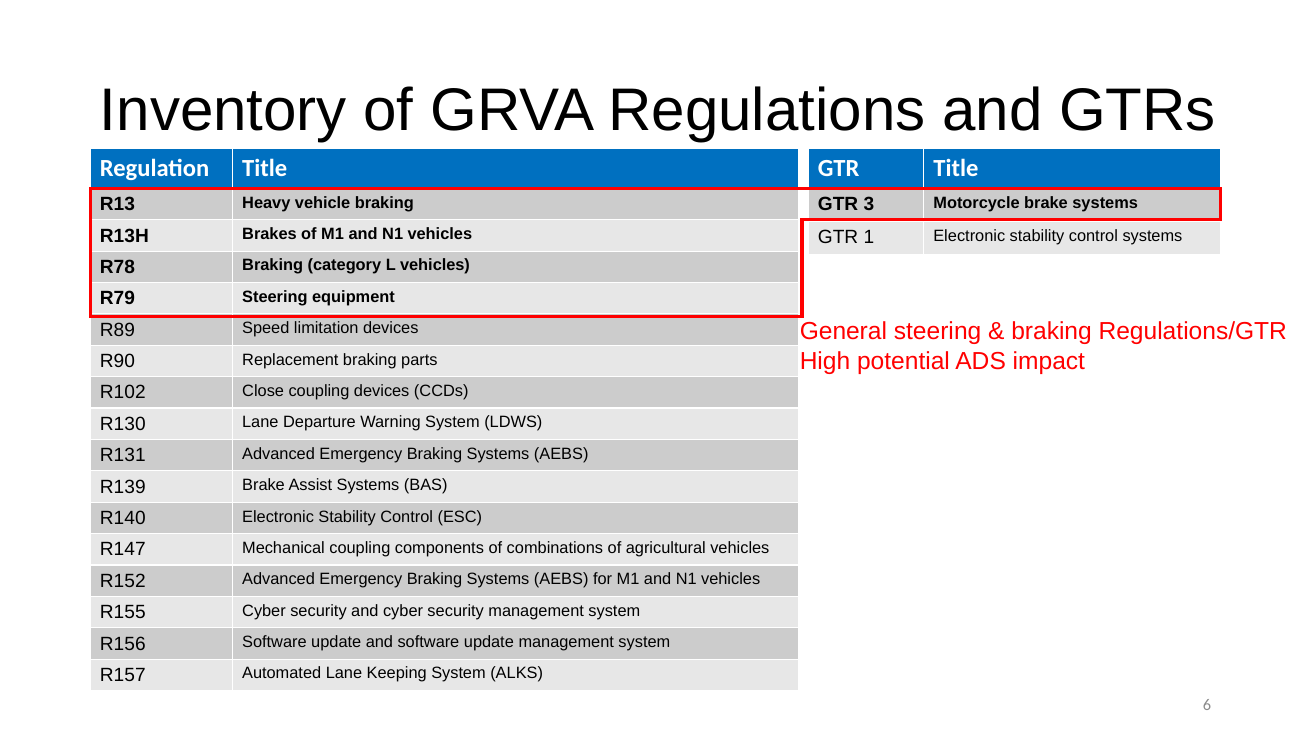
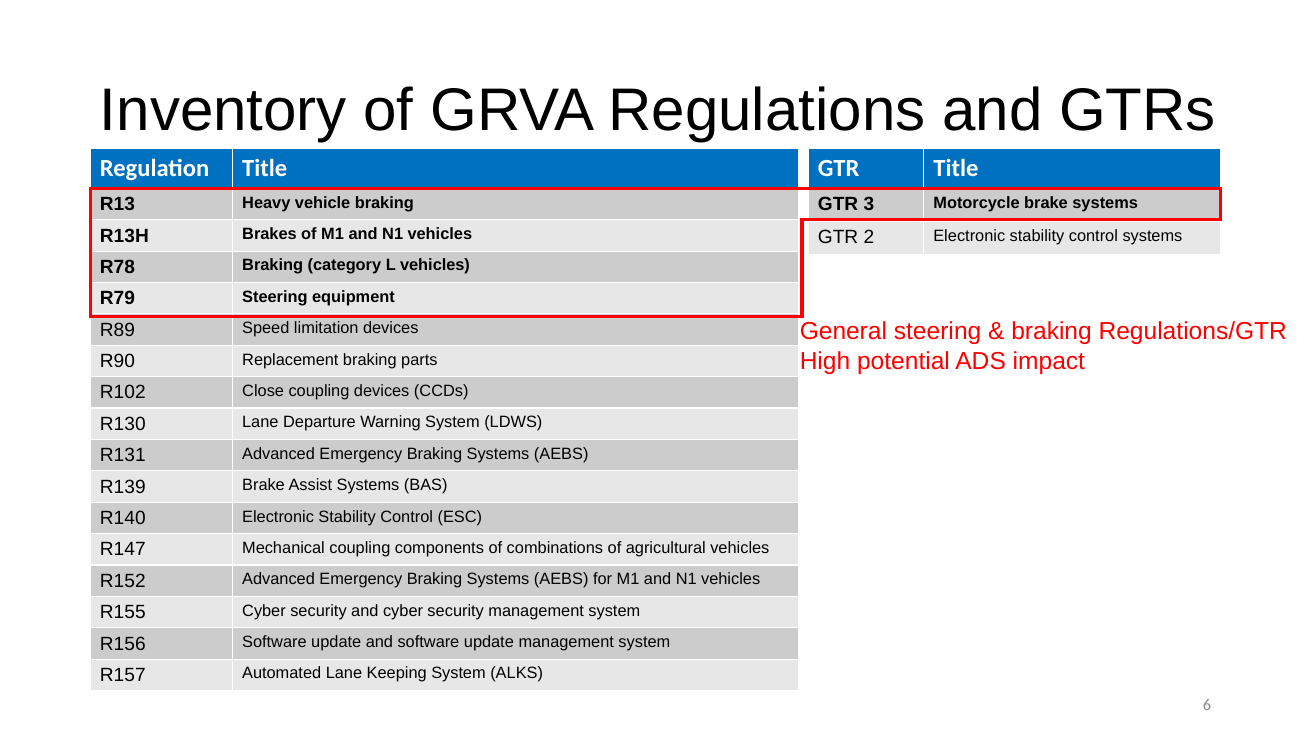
1: 1 -> 2 (869, 237)
